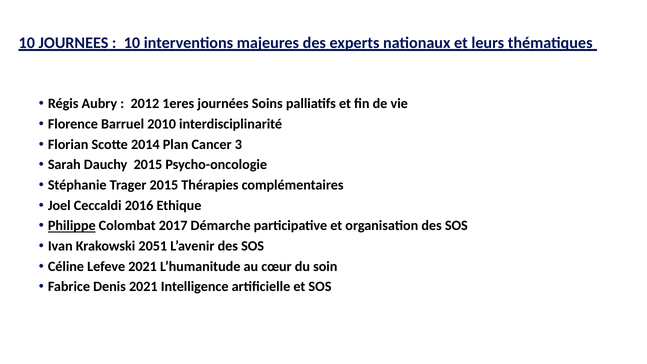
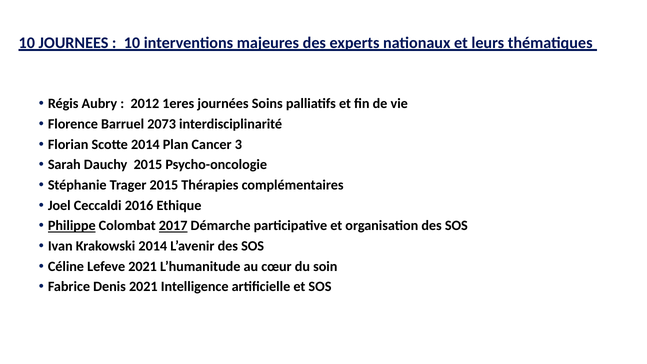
2010: 2010 -> 2073 (162, 124)
2017 underline: none -> present (173, 226)
Krakowski 2051: 2051 -> 2014 (153, 246)
